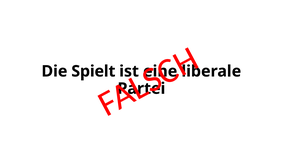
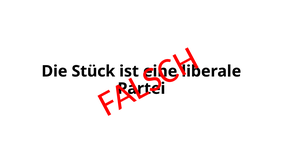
Spielt: Spielt -> Stück (93, 71)
